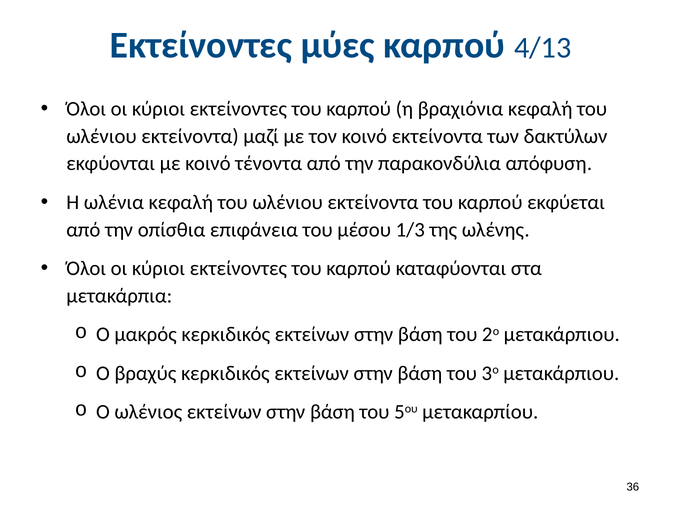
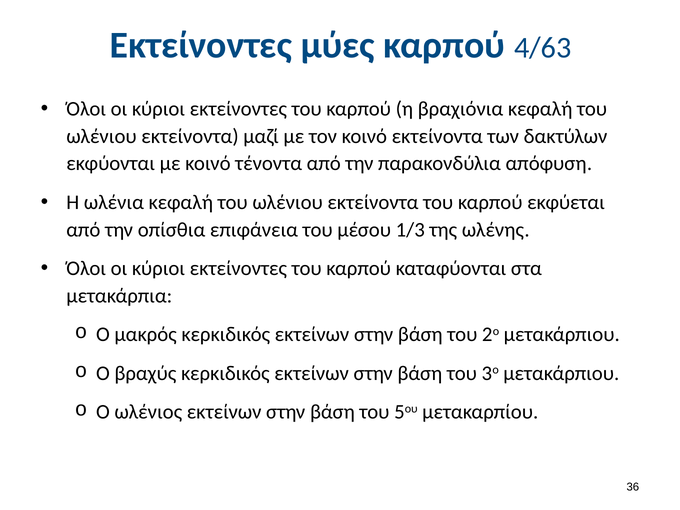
4/13: 4/13 -> 4/63 (543, 48)
